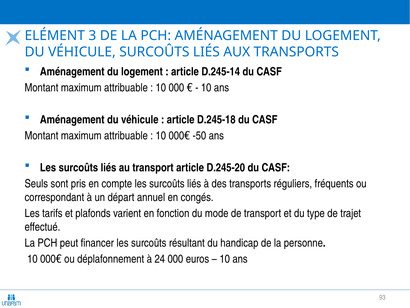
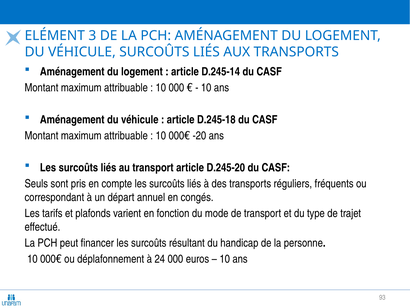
-50: -50 -> -20 (199, 135)
